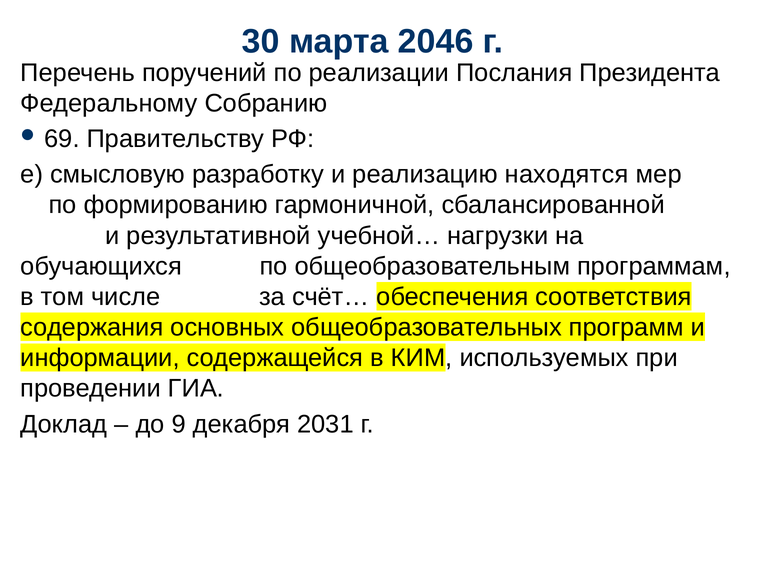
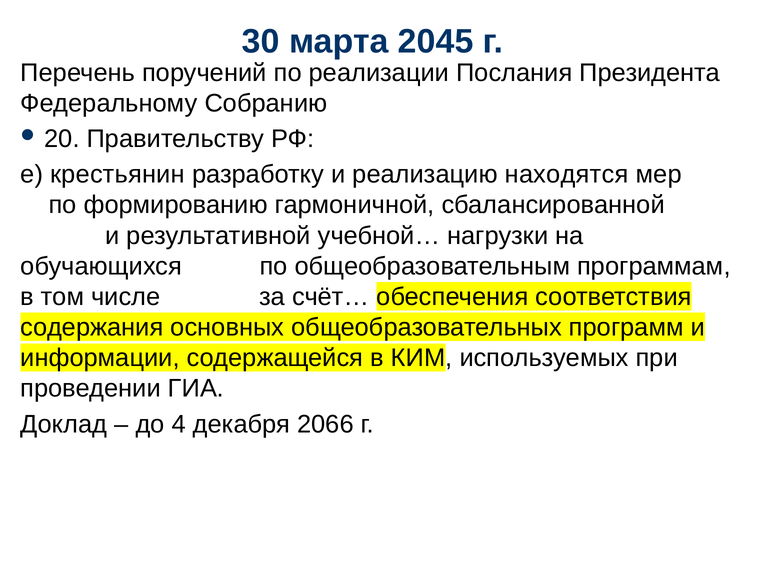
2046: 2046 -> 2045 (436, 42)
69: 69 -> 20 (62, 139)
смысловую: смысловую -> крестьянин (117, 175)
9: 9 -> 4 (179, 424)
2031: 2031 -> 2066 (325, 424)
